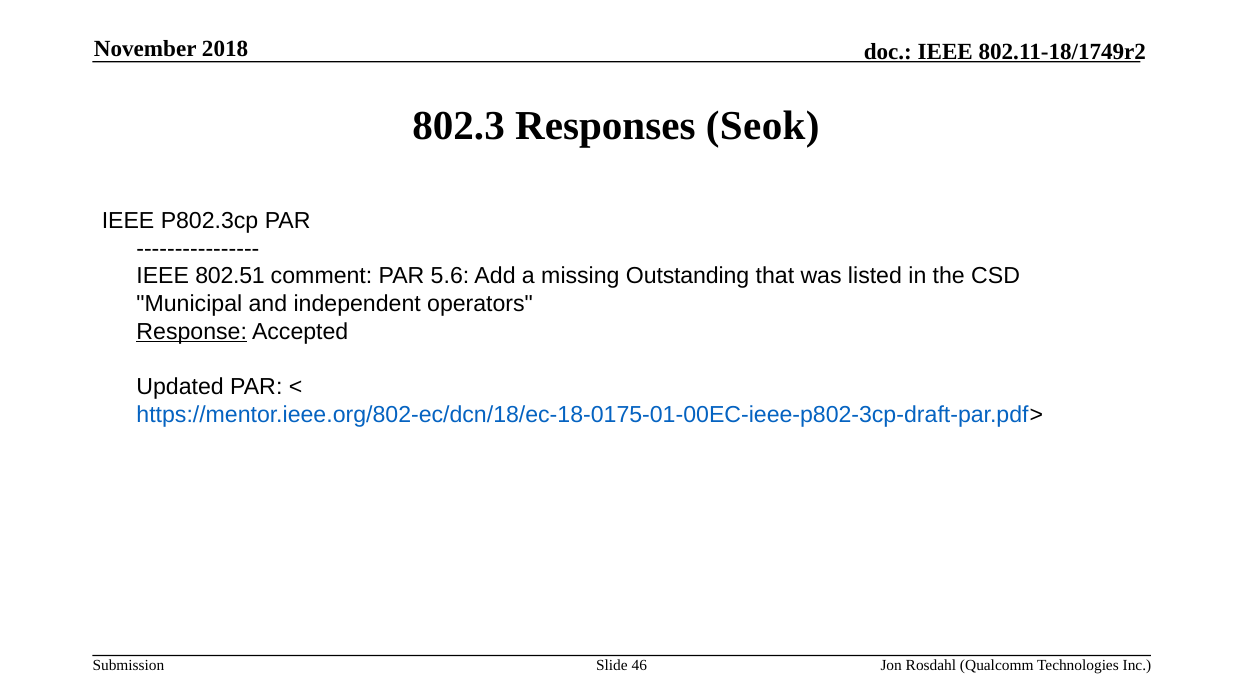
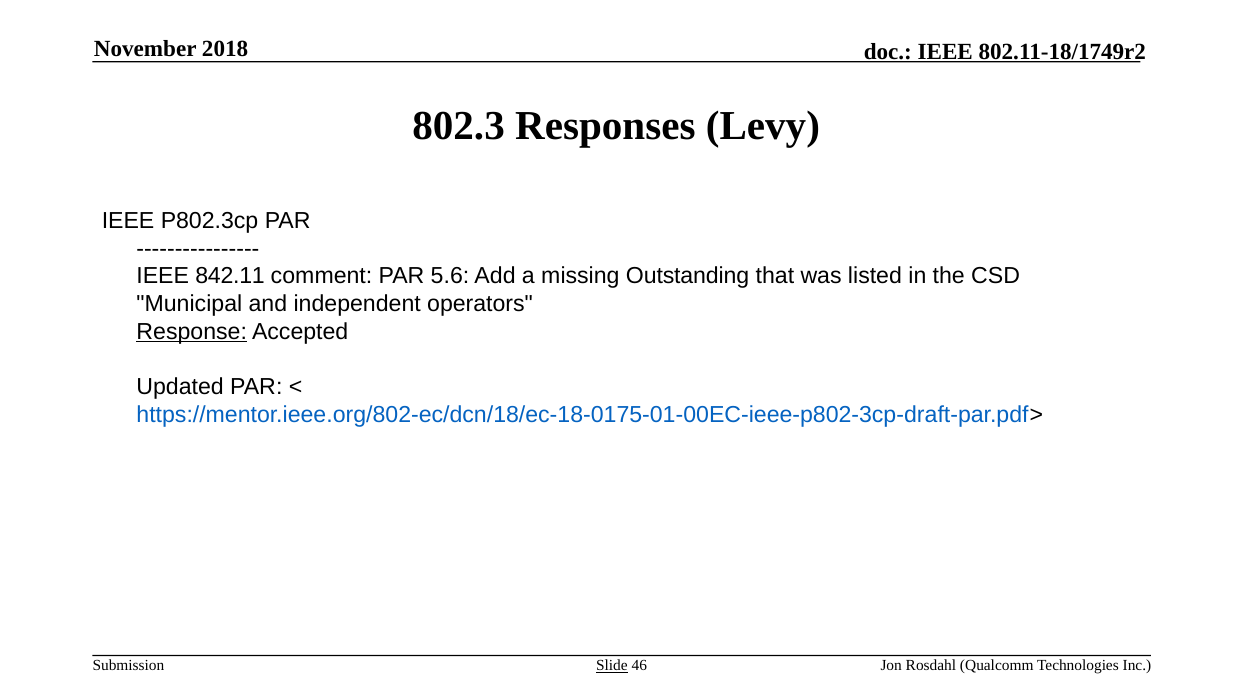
Seok: Seok -> Levy (763, 126)
802.51: 802.51 -> 842.11 (230, 276)
Slide underline: none -> present (612, 665)
